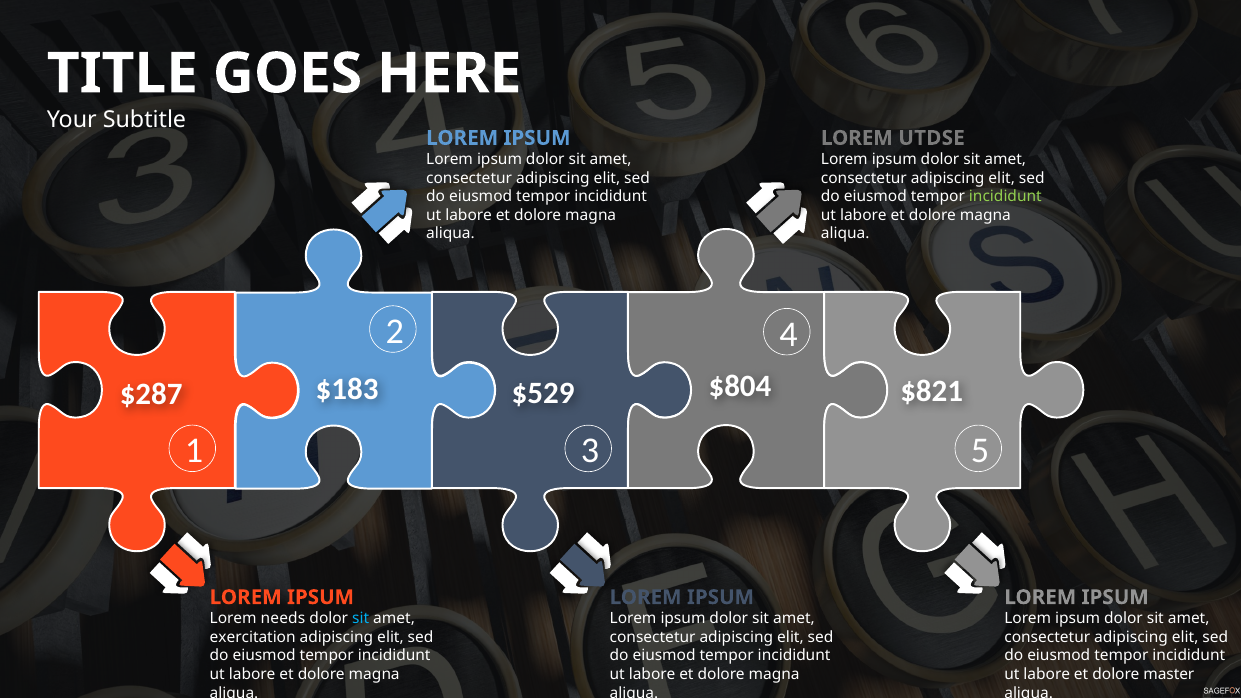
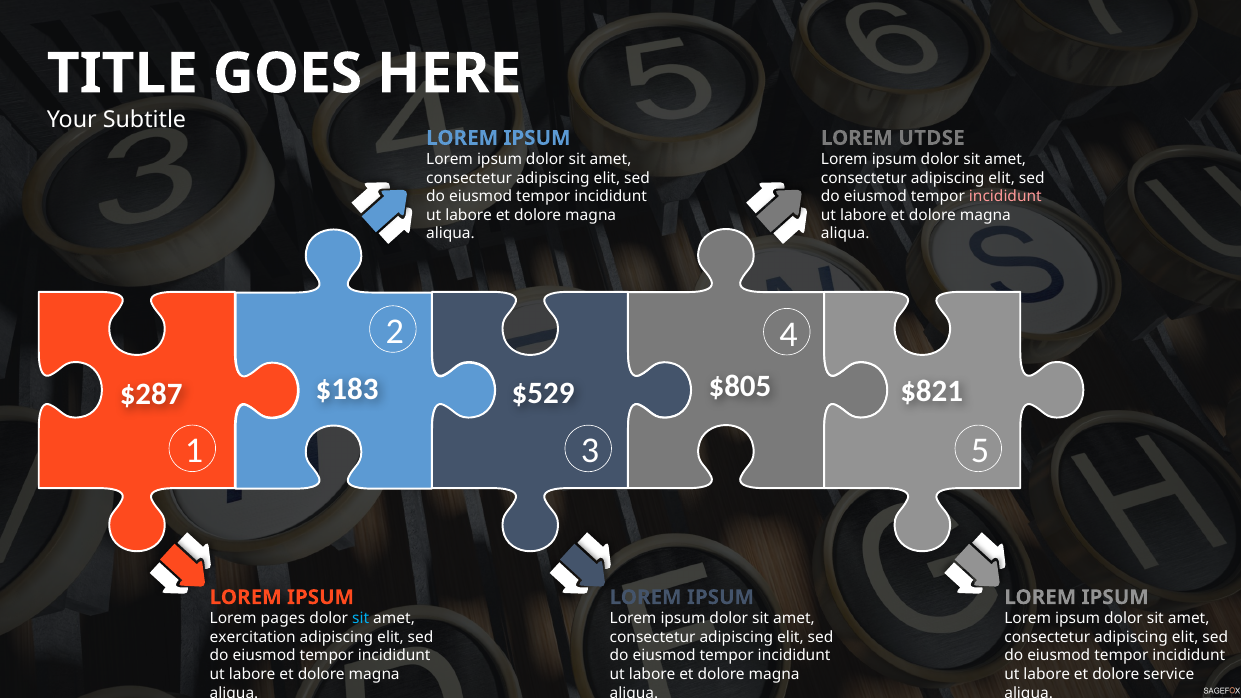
incididunt colour: light green -> pink (1005, 197)
$804: $804 -> $805 (740, 386)
needs: needs -> pages (283, 619)
master: master -> service (1169, 675)
